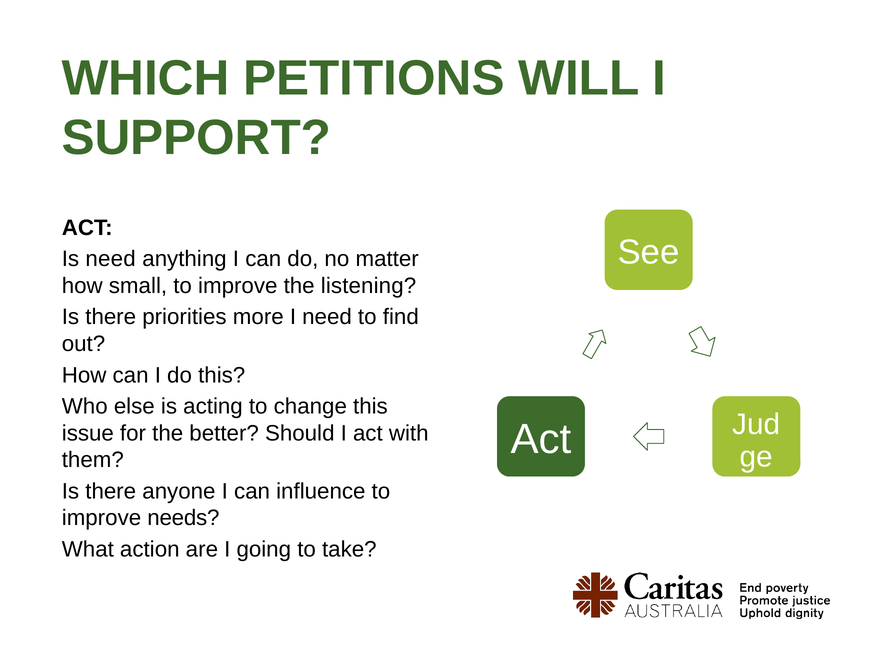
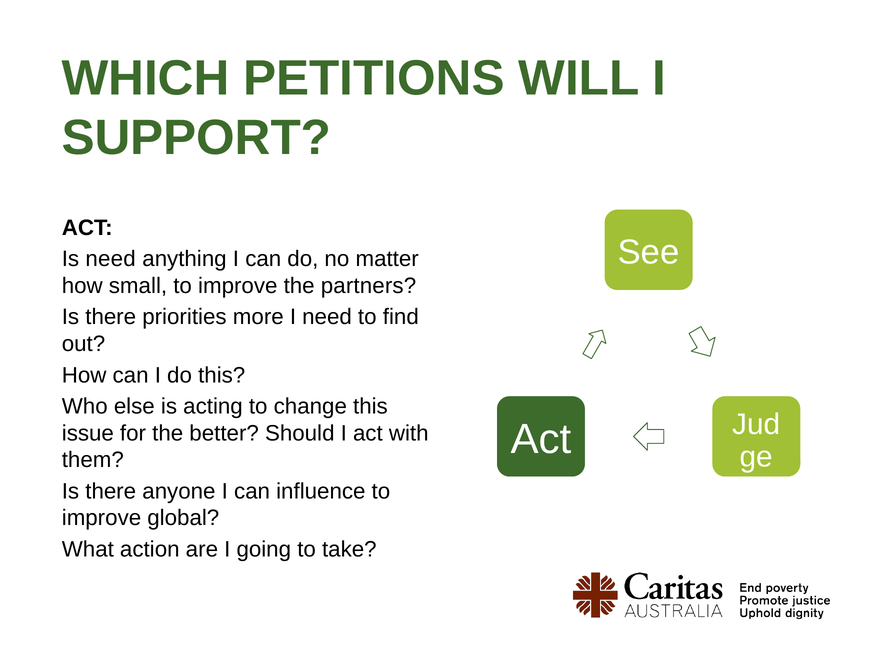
listening: listening -> partners (369, 286)
needs: needs -> global (183, 518)
